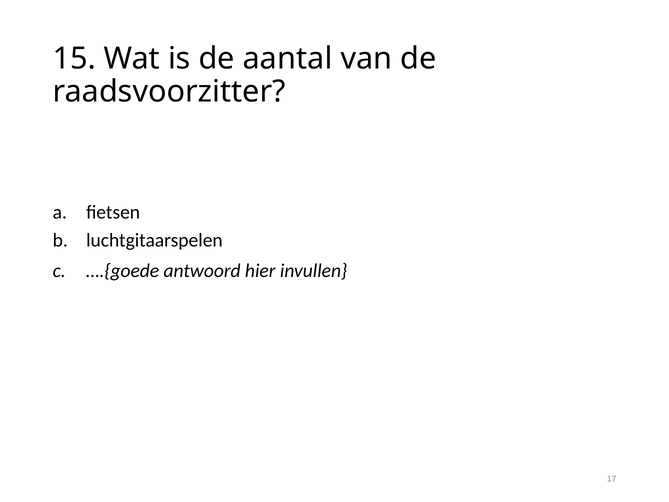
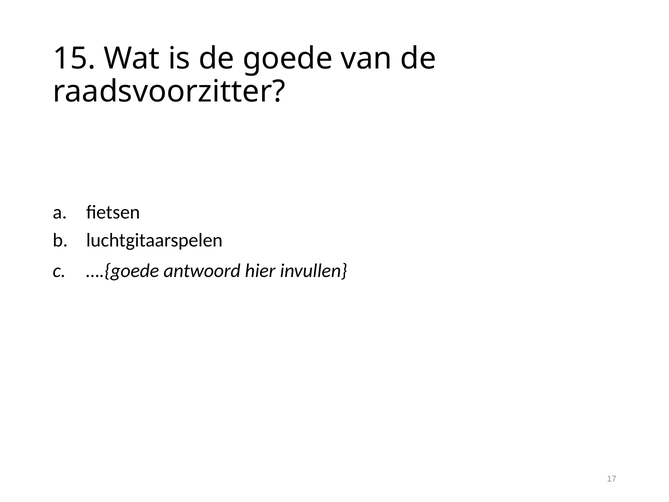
aantal: aantal -> goede (288, 58)
